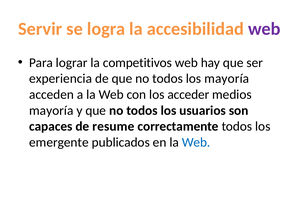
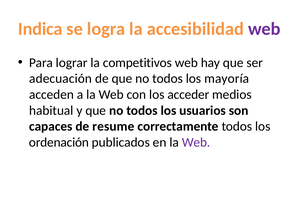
Servir: Servir -> Indica (40, 29)
experiencia: experiencia -> adecuación (61, 79)
mayoría: mayoría -> habitual (51, 111)
emergente: emergente -> ordenación (59, 142)
Web colour: blue -> purple (196, 142)
